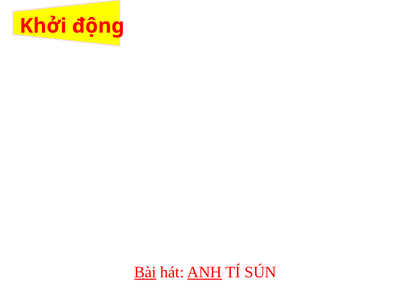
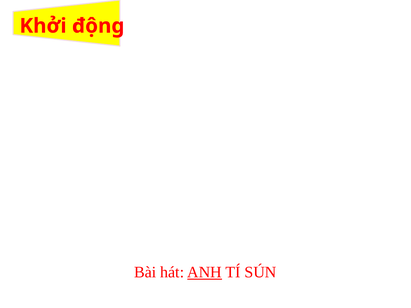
Bài underline: present -> none (145, 272)
